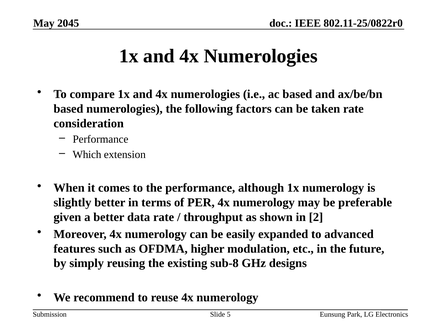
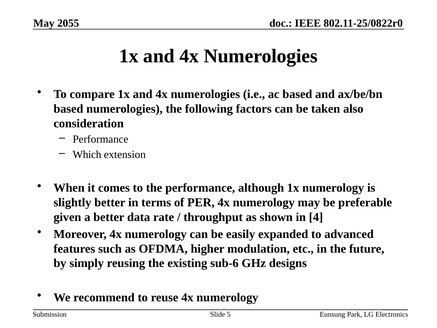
2045: 2045 -> 2055 (68, 23)
taken rate: rate -> also (353, 109)
2: 2 -> 4 (316, 217)
sub-8: sub-8 -> sub-6 (224, 263)
